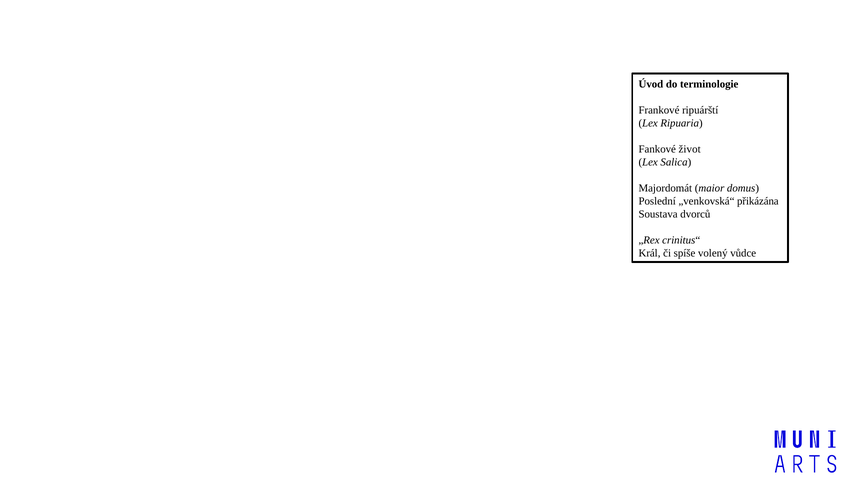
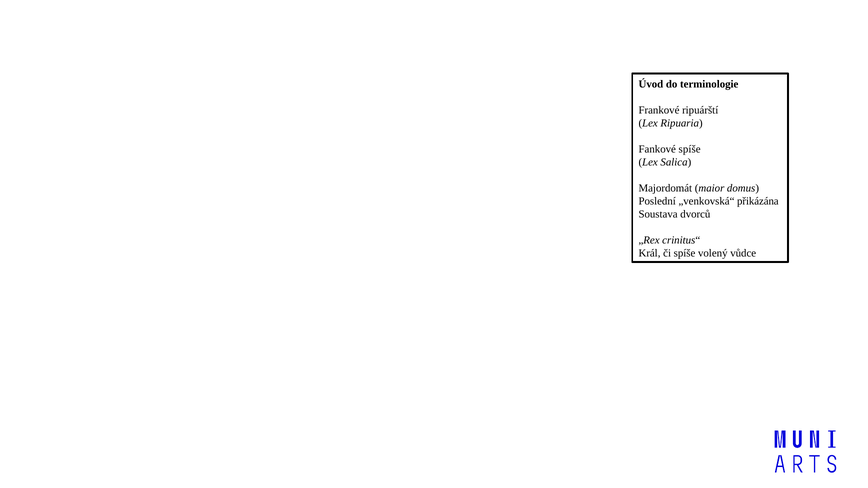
Fankové život: život -> spíše (690, 149)
